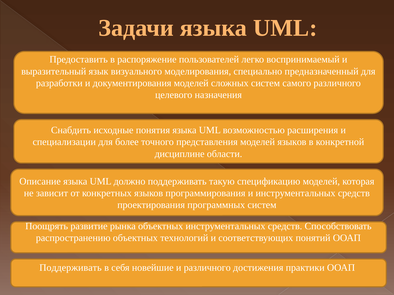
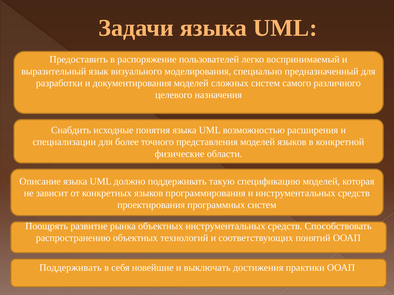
дисциплине: дисциплине -> физические (180, 154)
и различного: различного -> выключать (207, 268)
